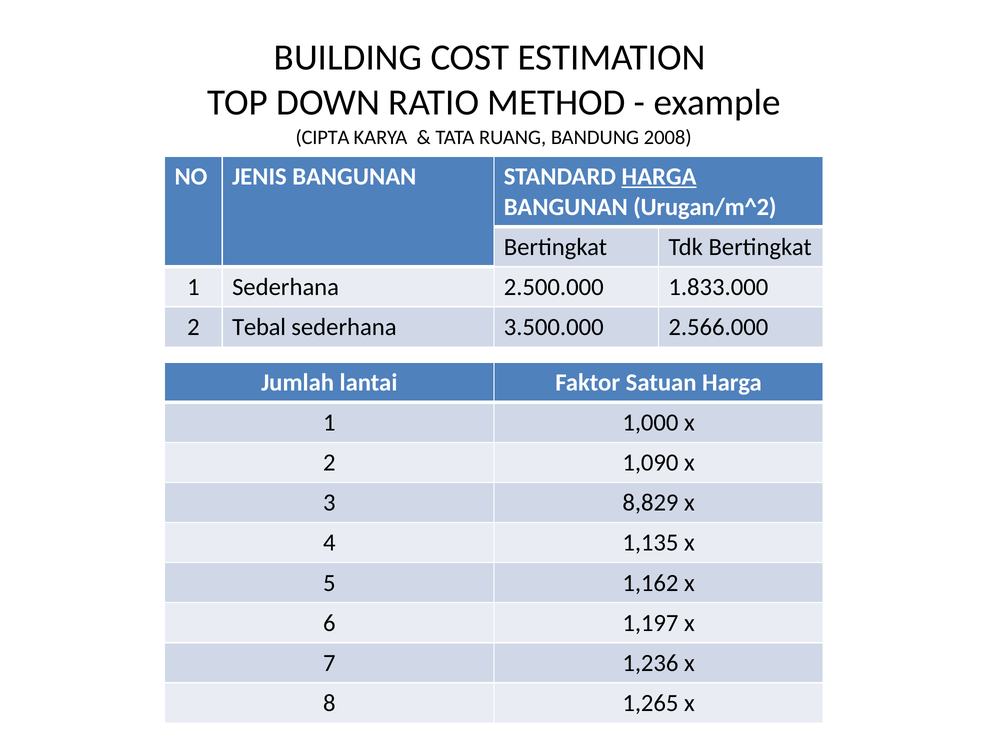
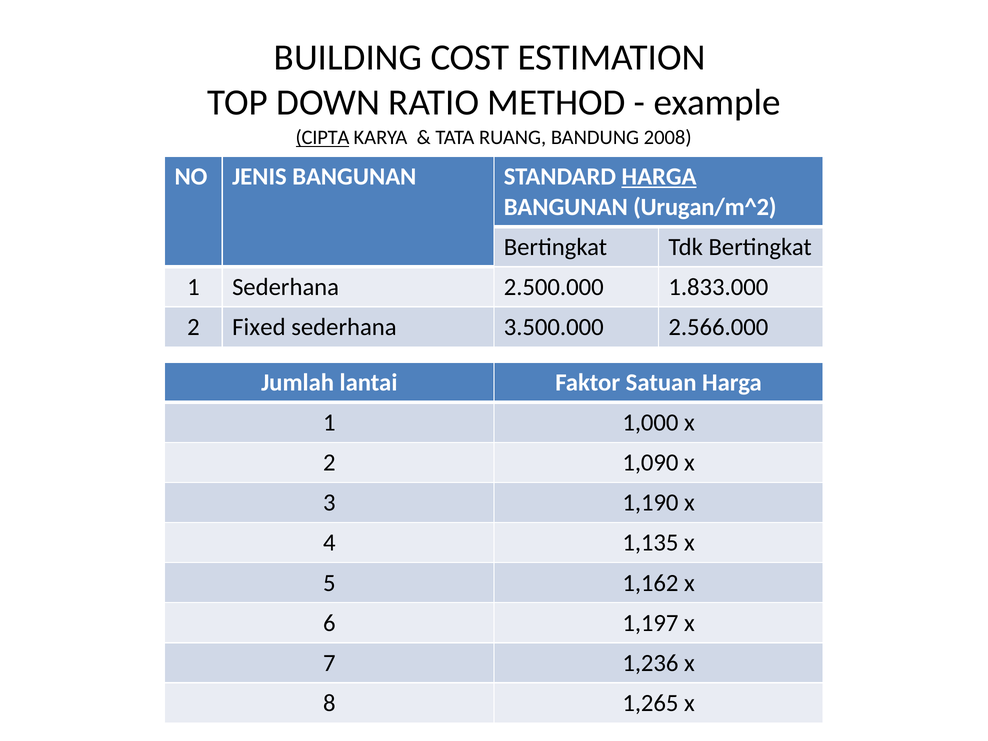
CIPTA underline: none -> present (323, 138)
Tebal: Tebal -> Fixed (259, 327)
8,829: 8,829 -> 1,190 (650, 503)
